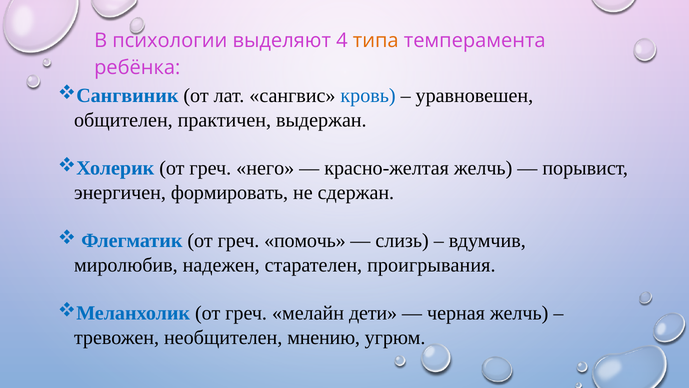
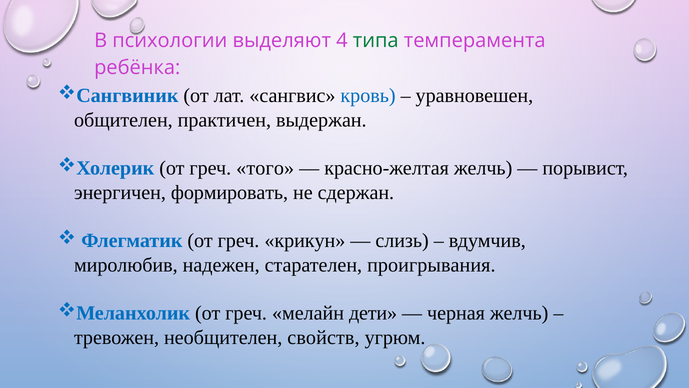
типа colour: orange -> green (376, 41)
него: него -> того (265, 168)
помочь: помочь -> крикун (305, 241)
мнению: мнению -> свойств (323, 337)
